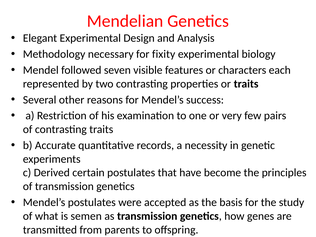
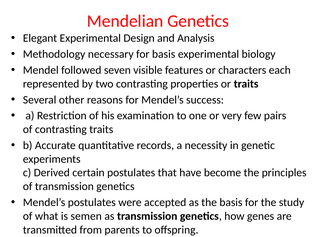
for fixity: fixity -> basis (164, 54)
